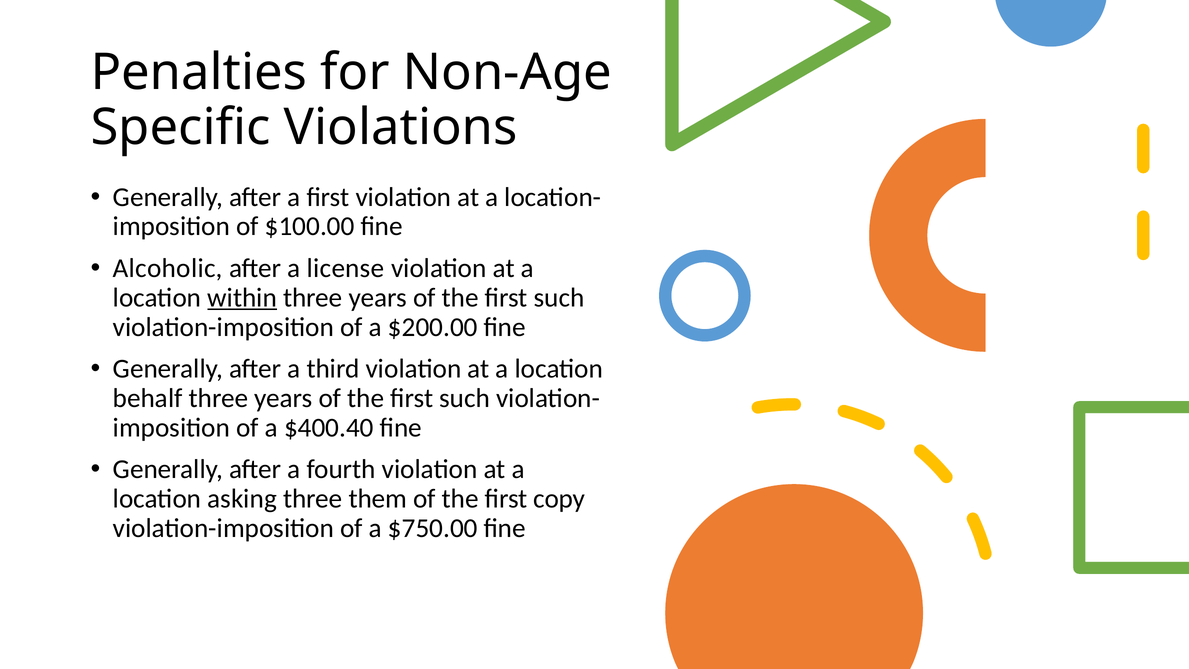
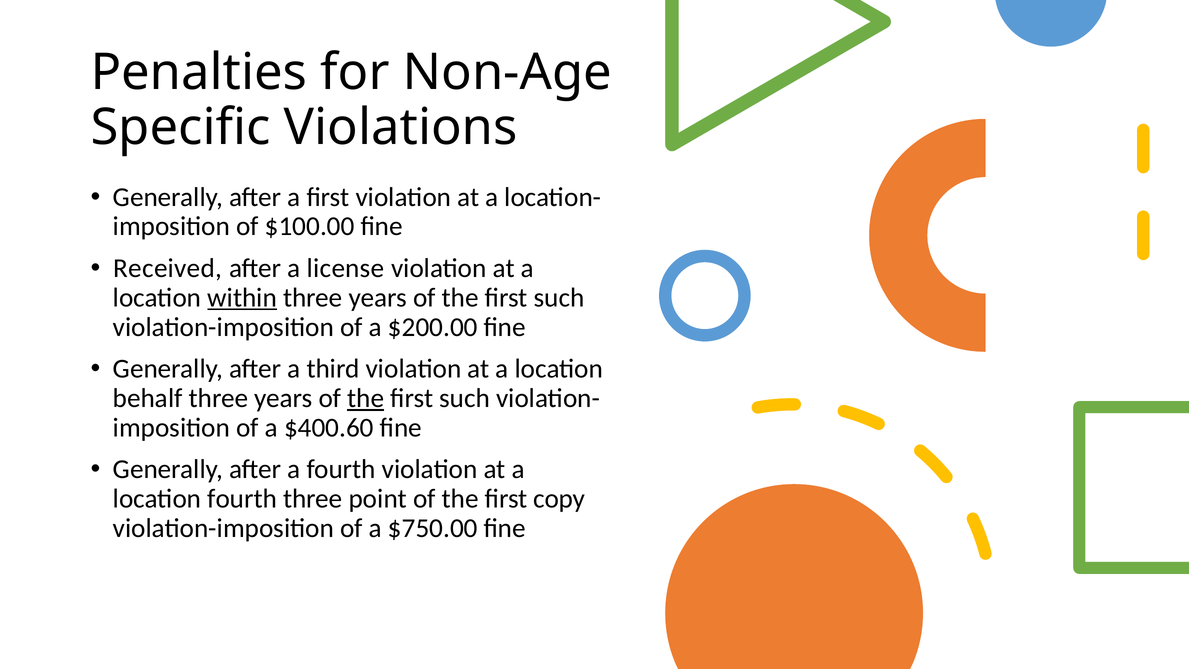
Alcoholic: Alcoholic -> Received (168, 268)
the underline: none -> present (366, 398)
$400.40: $400.40 -> $400.60 (329, 428)
location asking: asking -> fourth (242, 499)
them: them -> point (378, 499)
